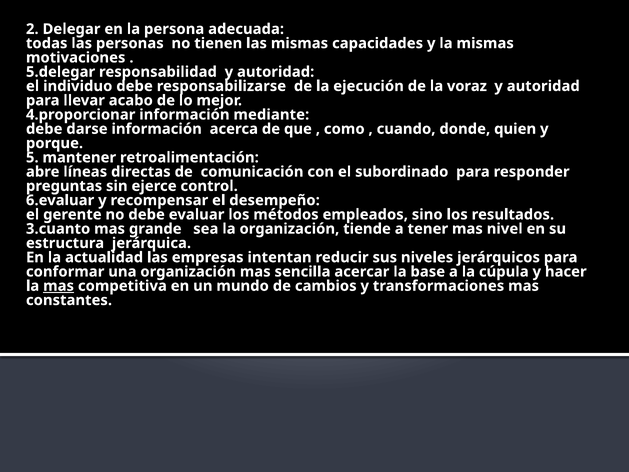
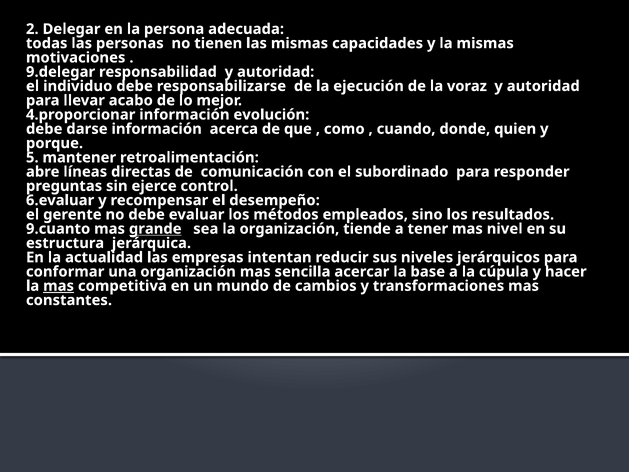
5.delegar: 5.delegar -> 9.delegar (61, 72)
mediante: mediante -> evolución (271, 115)
3.cuanto: 3.cuanto -> 9.cuanto (58, 229)
grande underline: none -> present (155, 229)
